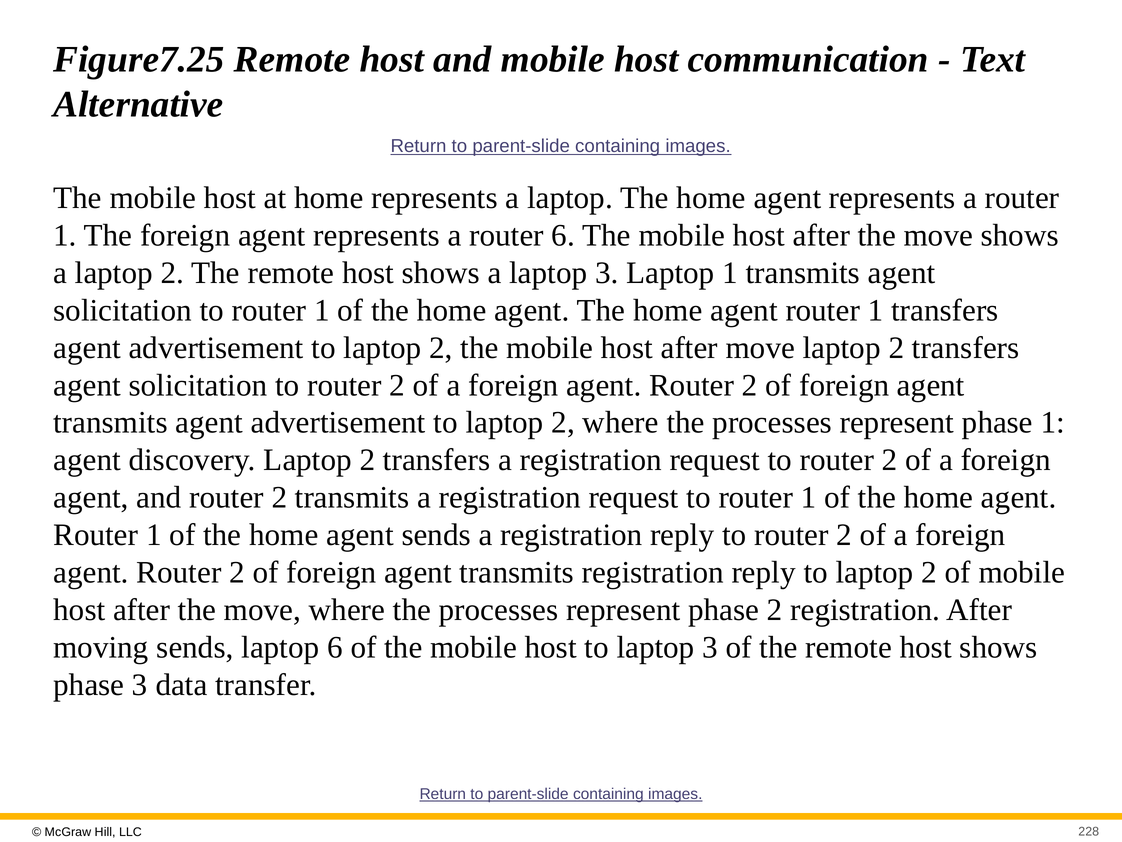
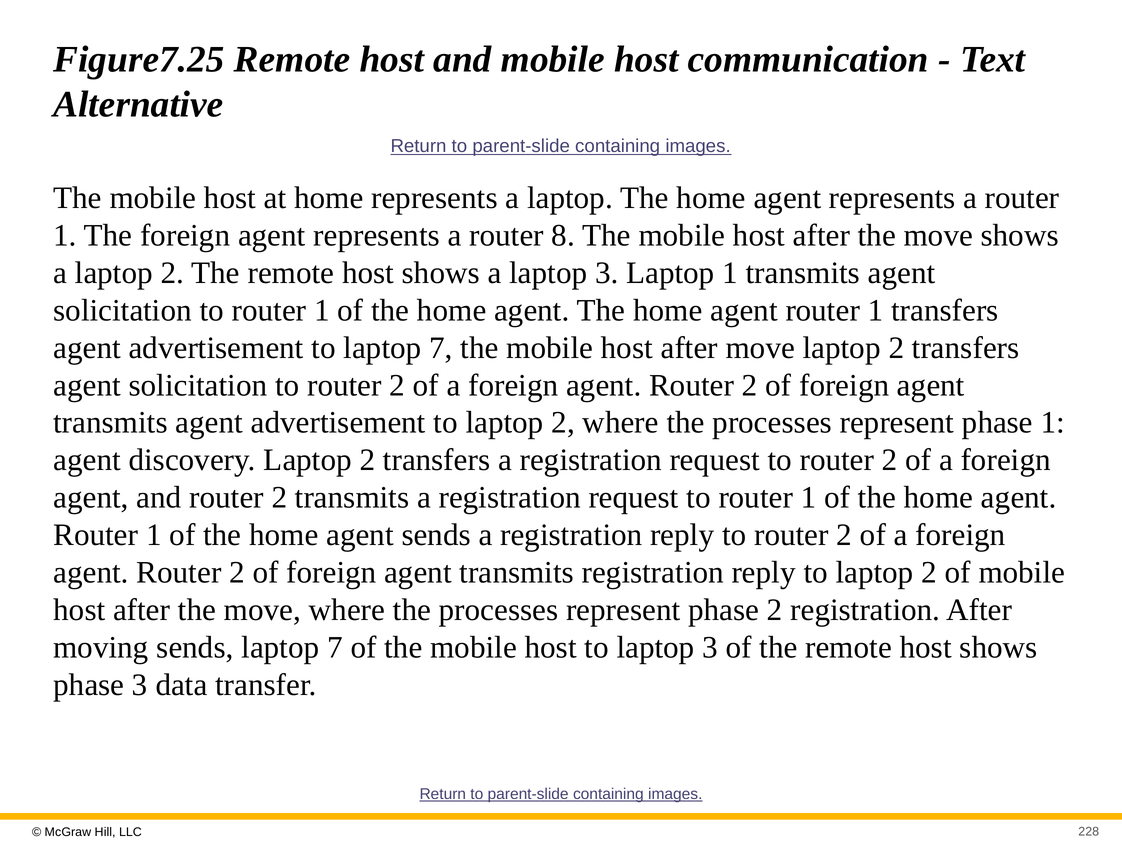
router 6: 6 -> 8 (563, 235)
2: 2 -> 7 (441, 348)
sends laptop 6: 6 -> 7 (335, 647)
